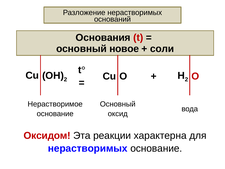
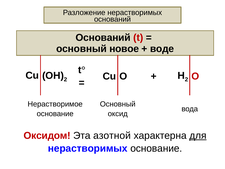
Основания: Основания -> Оснований (103, 38)
соли: соли -> воде (162, 49)
реакции: реакции -> азотной (112, 135)
для underline: none -> present (198, 135)
